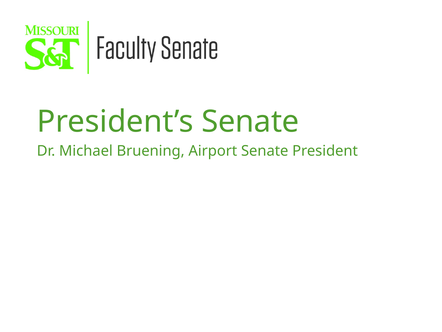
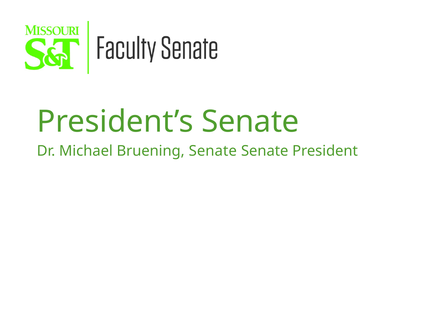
Bruening Airport: Airport -> Senate (213, 151)
